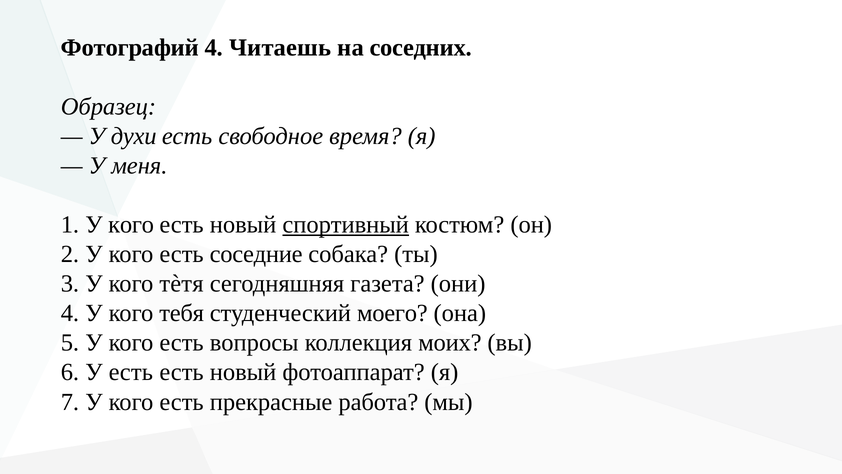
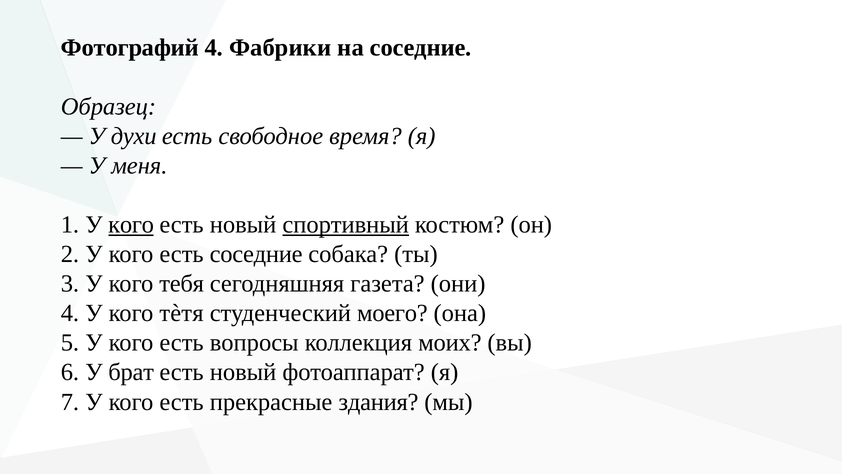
Читаешь: Читаешь -> Фабрики (280, 48)
на соседних: соседних -> соседние (421, 48)
кого underline: none -> present (131, 225)
тѐтя: тѐтя -> тебя (182, 284)
тебя: тебя -> тѐтя (181, 313)
У есть: есть -> брат (131, 372)
работа: работа -> здания (378, 402)
